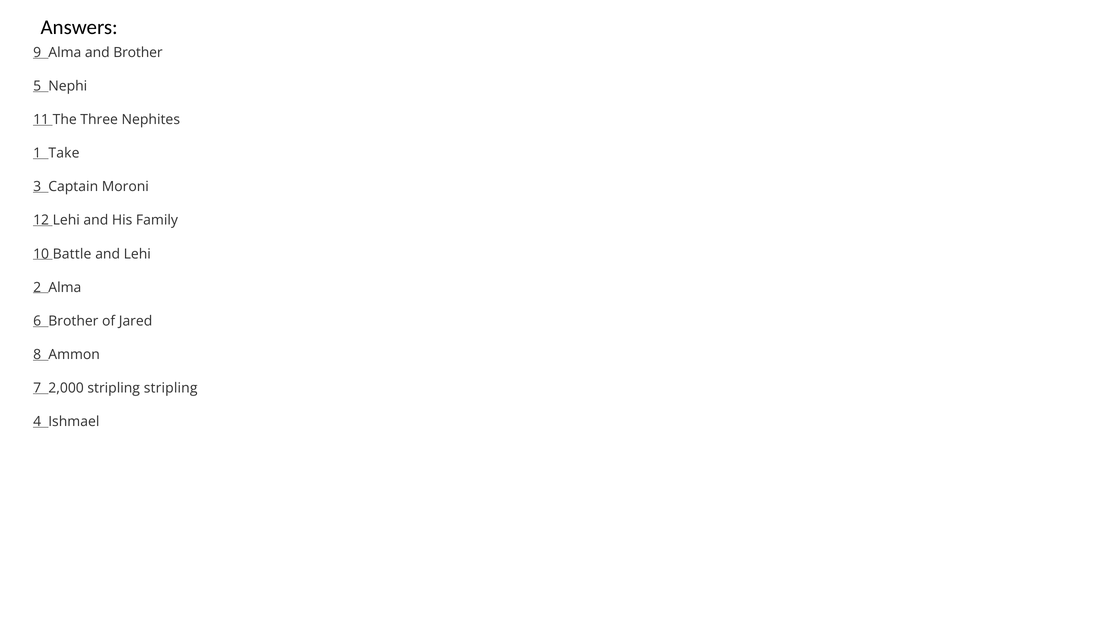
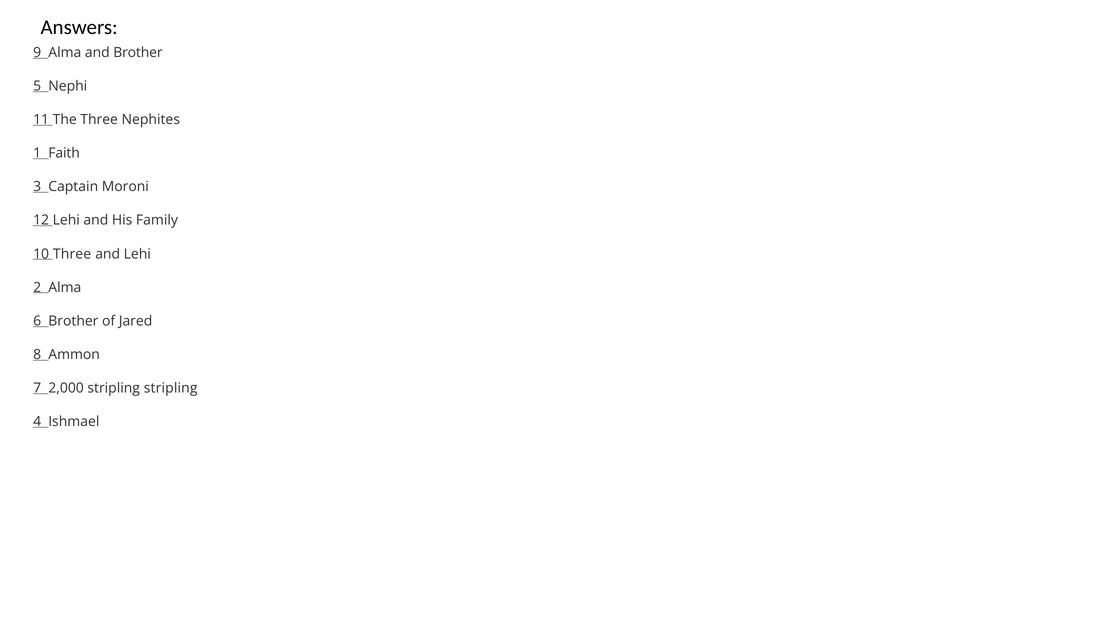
Take: Take -> Faith (64, 153)
10 Battle: Battle -> Three (72, 254)
